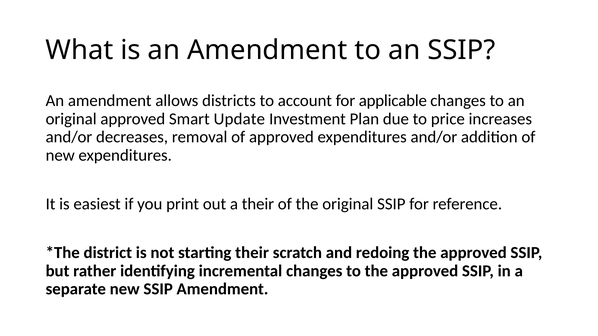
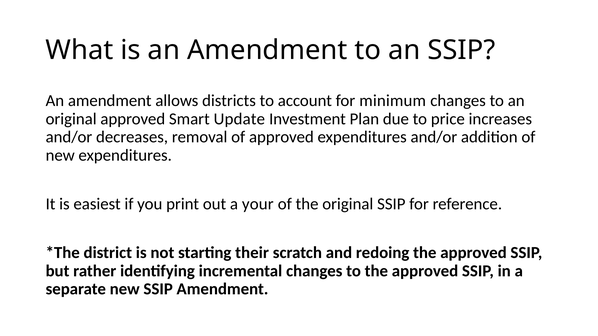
applicable: applicable -> minimum (393, 101)
a their: their -> your (258, 204)
